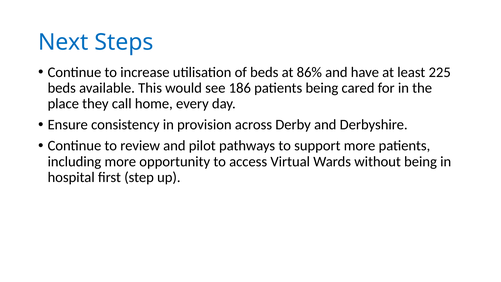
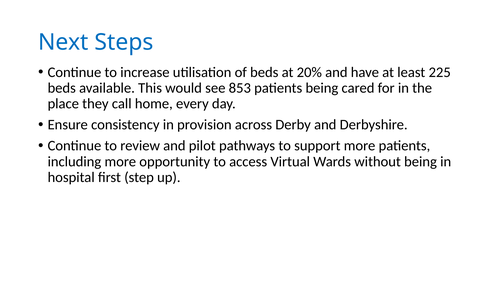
86%: 86% -> 20% (309, 72)
186: 186 -> 853 (240, 88)
